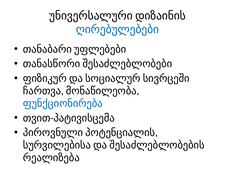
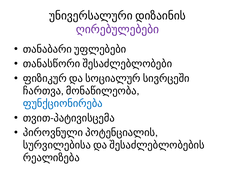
ღირებულებები colour: blue -> purple (117, 30)
